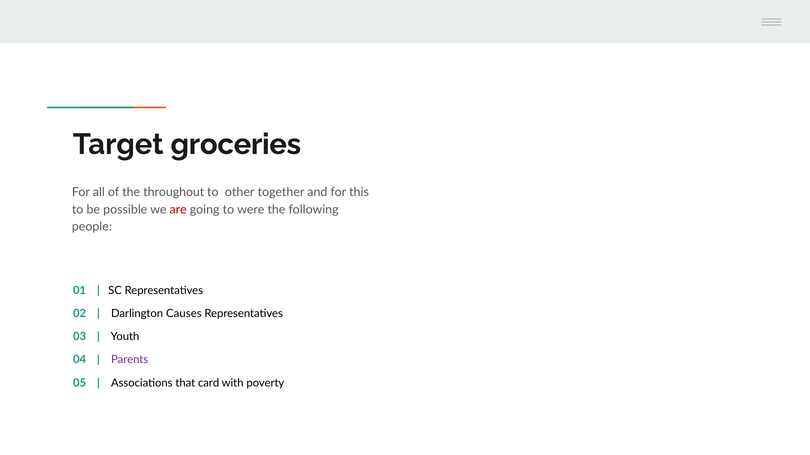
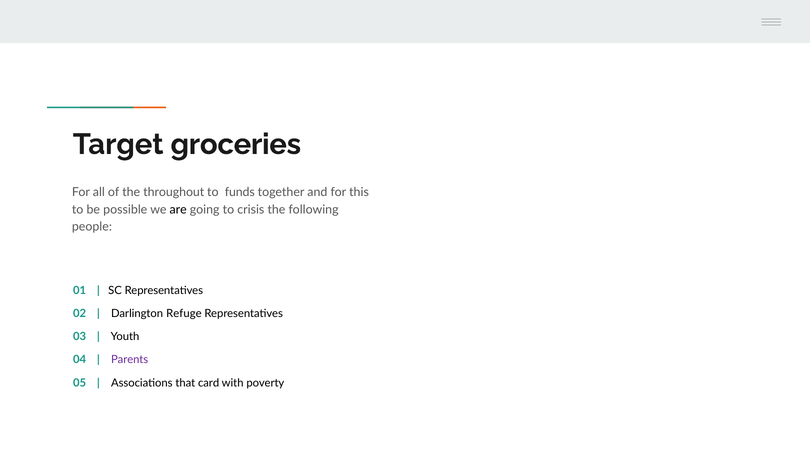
other: other -> funds (240, 193)
are colour: red -> black (178, 210)
were: were -> crisis (251, 210)
Causes: Causes -> Refuge (184, 314)
